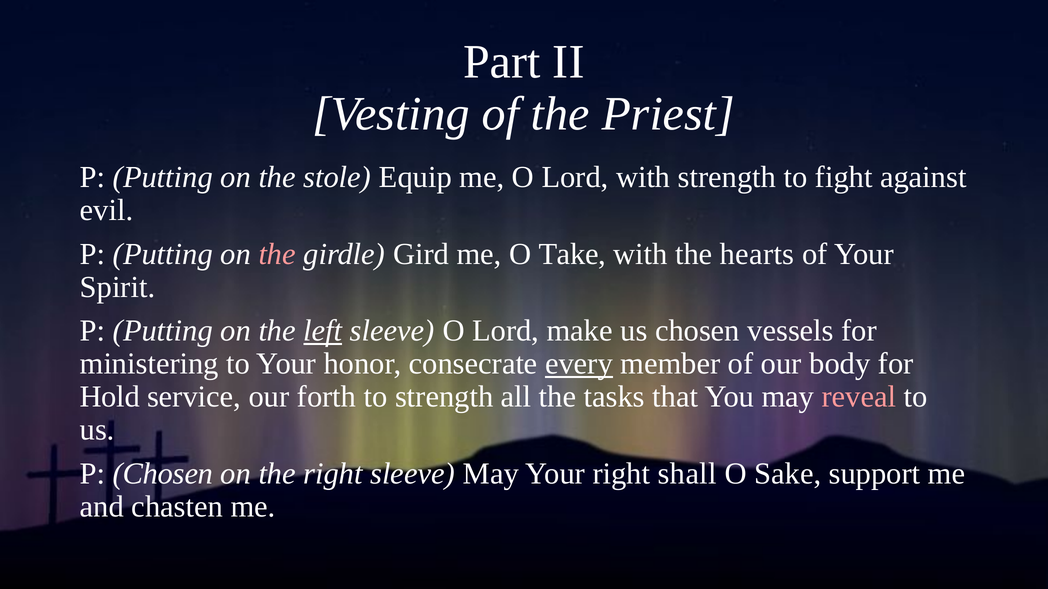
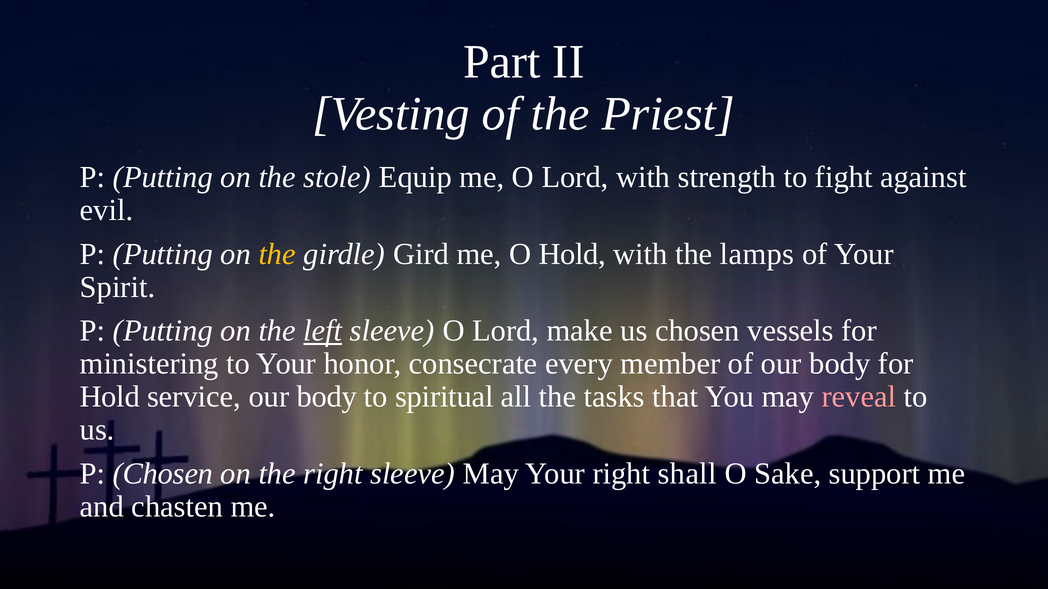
the colour: pink -> yellow (277, 254)
O Take: Take -> Hold (572, 254)
hearts: hearts -> lamps (757, 254)
every underline: present -> none (579, 364)
service our forth: forth -> body (327, 397)
to strength: strength -> spiritual (444, 397)
